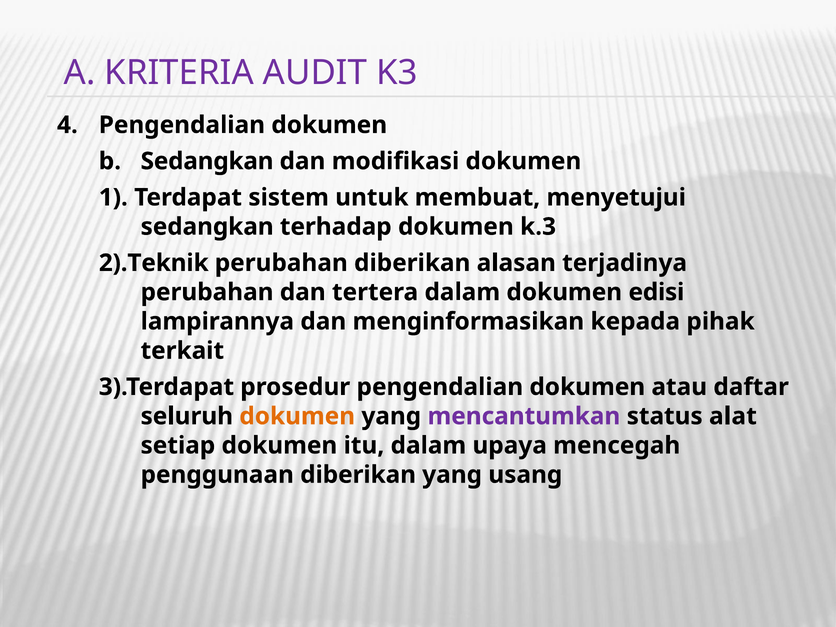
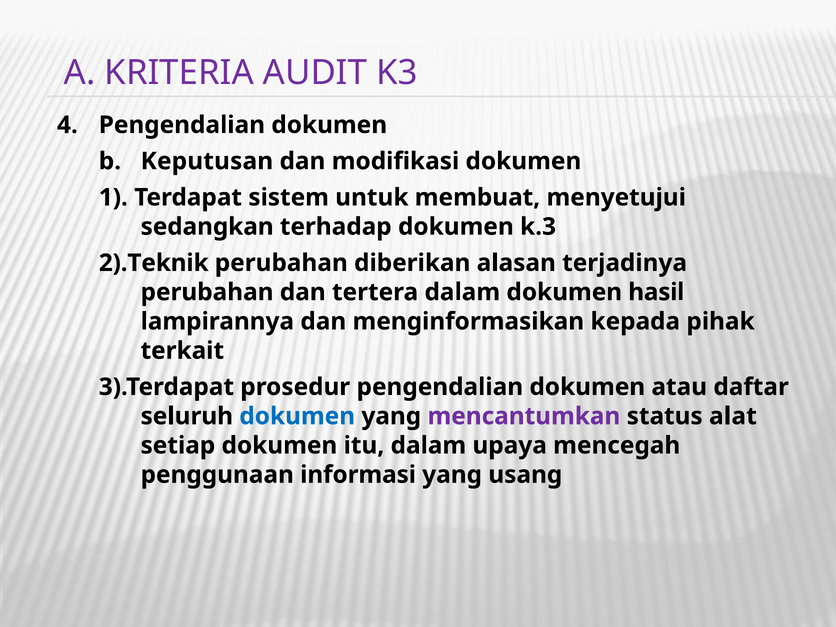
Sedangkan: Sedangkan -> Keputusan (207, 161)
edisi: edisi -> hasil (656, 292)
dokumen colour: orange -> blue (297, 416)
penggunaan diberikan: diberikan -> informasi (358, 475)
